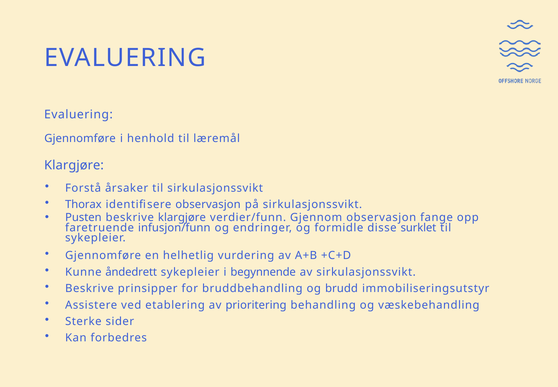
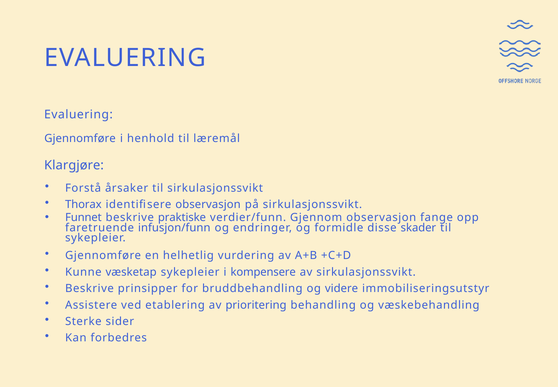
Pusten: Pusten -> Funnet (83, 218)
beskrive klargjøre: klargjøre -> praktiske (182, 218)
surklet: surklet -> skader (418, 228)
åndedrett: åndedrett -> væsketap (131, 272)
begynnende: begynnende -> kompensere (263, 272)
brudd: brudd -> videre (342, 289)
